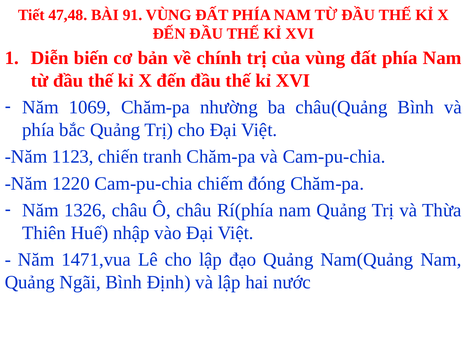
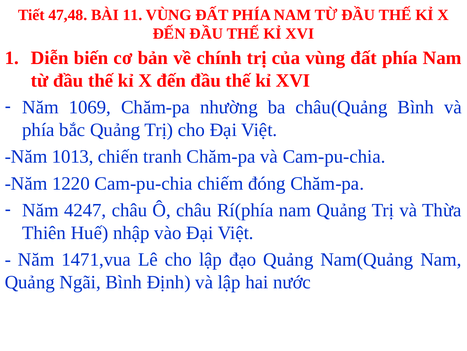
91: 91 -> 11 (133, 15)
1123: 1123 -> 1013 (73, 156)
1326: 1326 -> 4247 (85, 210)
